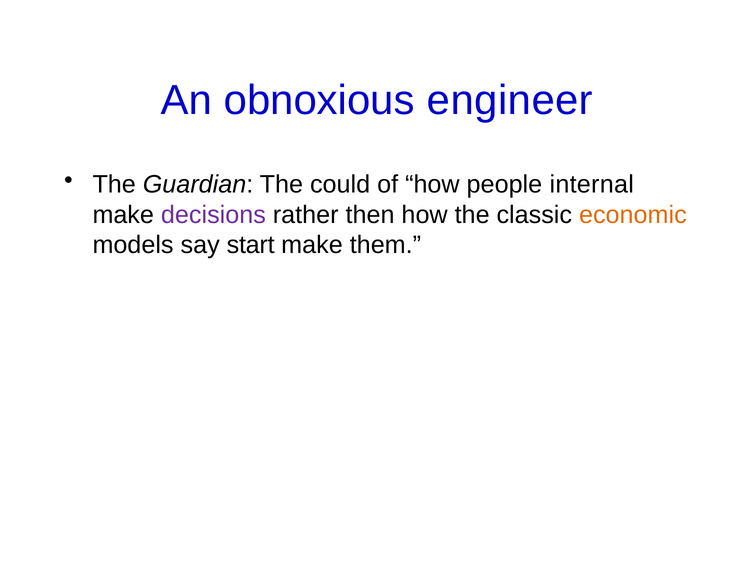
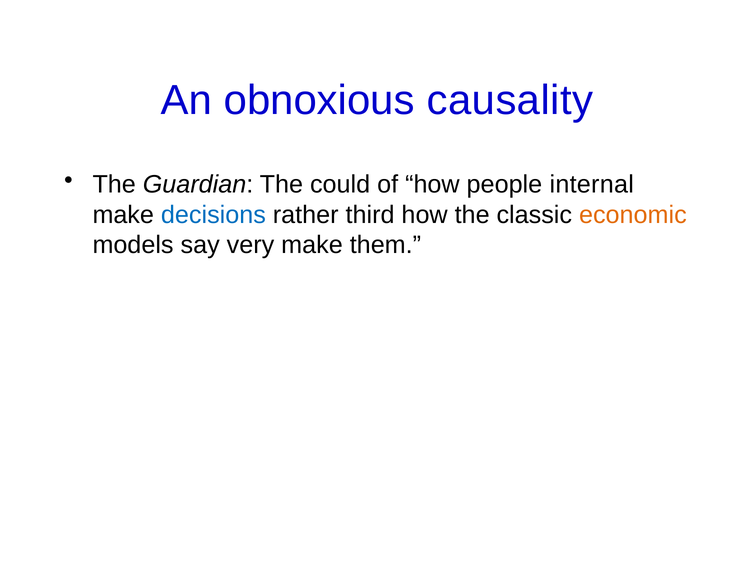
engineer: engineer -> causality (510, 100)
decisions colour: purple -> blue (213, 214)
then: then -> third (370, 214)
start: start -> very (251, 245)
